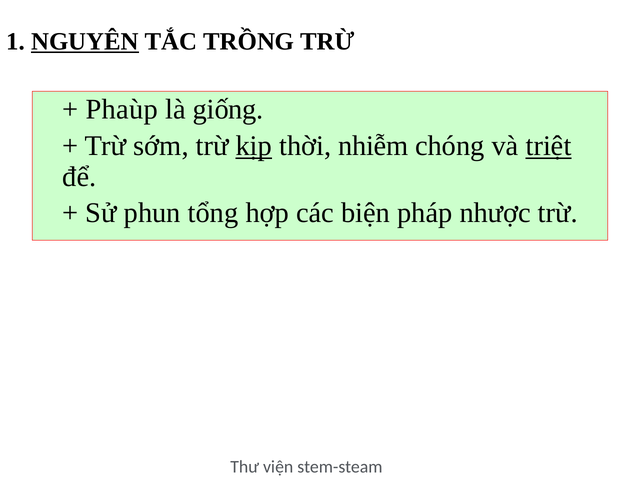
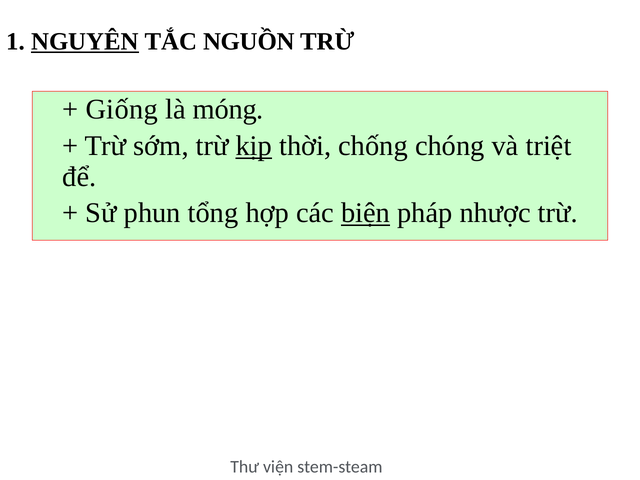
TRỒNG: TRỒNG -> NGUỒN (249, 42)
Phaùp: Phaùp -> Giống (122, 109)
giống: giống -> móng (228, 109)
nhiễm: nhiễm -> chống (373, 146)
triệt underline: present -> none (549, 146)
biện underline: none -> present (366, 213)
